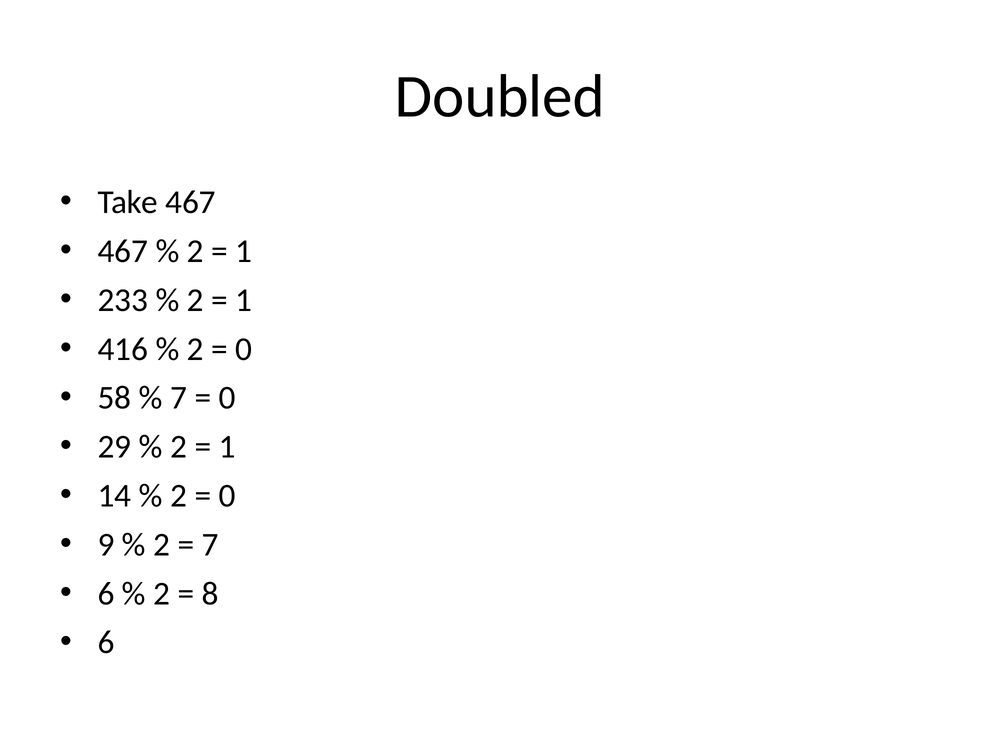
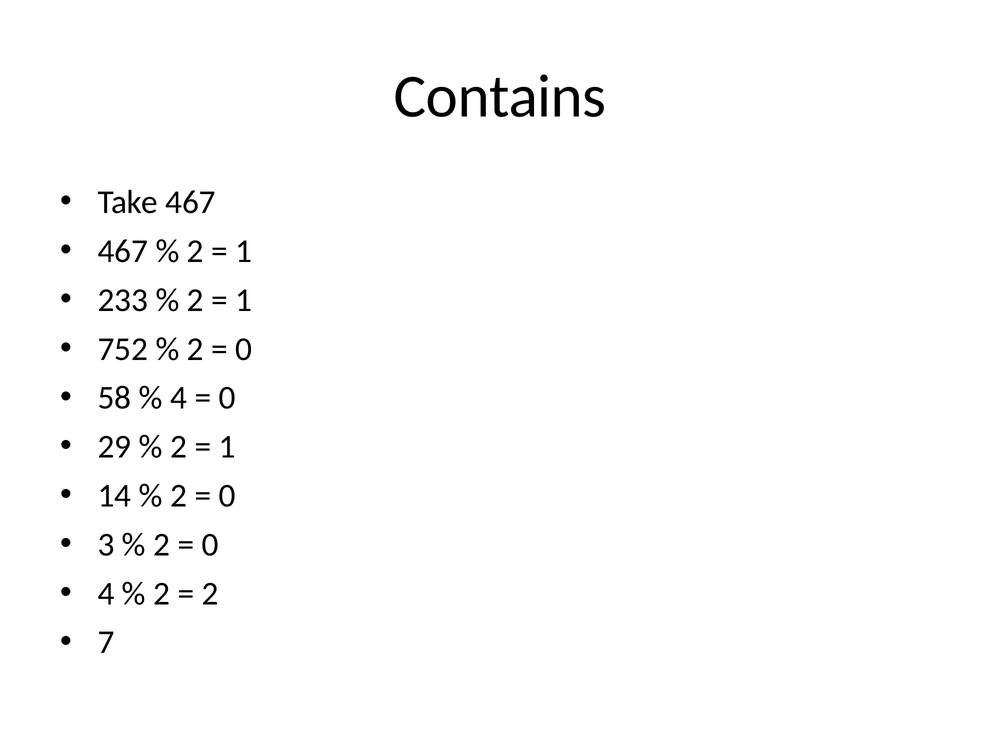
Doubled: Doubled -> Contains (500, 97)
416: 416 -> 752 (123, 349)
7: 7 -> 4 (179, 398)
9: 9 -> 3 (106, 545)
7: 7 -> 0 (210, 545)
6: 6 -> 4 (106, 594)
8: 8 -> 2 (210, 594)
6: 6 -> 7 (106, 642)
